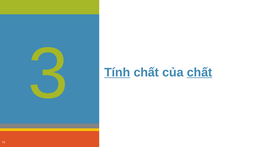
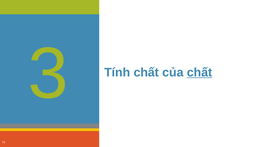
Tính underline: present -> none (117, 72)
